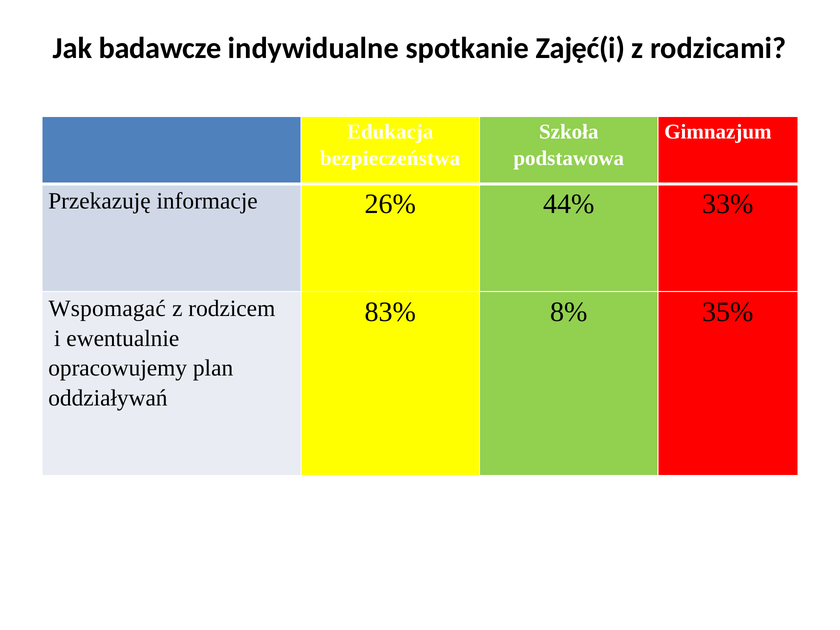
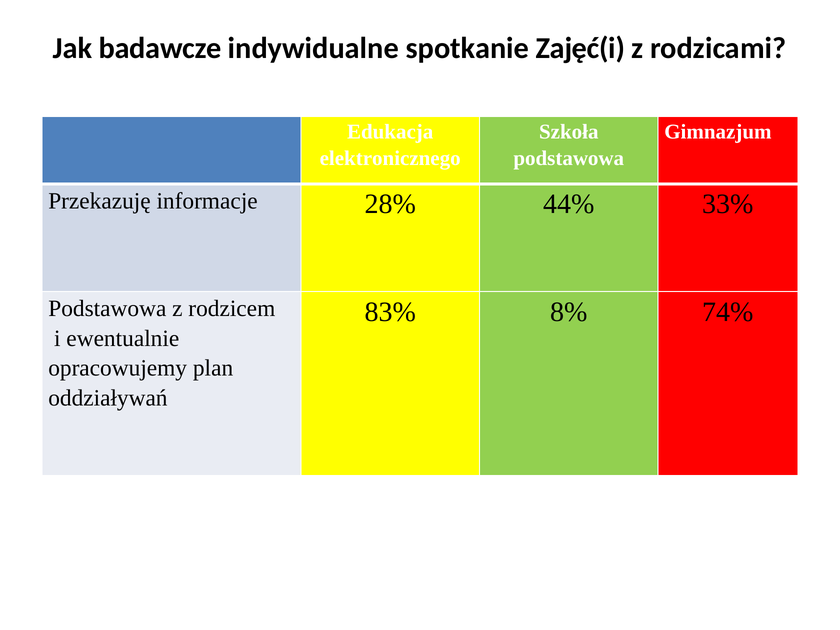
bezpieczeństwa: bezpieczeństwa -> elektronicznego (390, 159)
26%: 26% -> 28% (390, 204)
Wspomagać: Wspomagać -> Podstawowa (107, 309)
35%: 35% -> 74% (728, 312)
